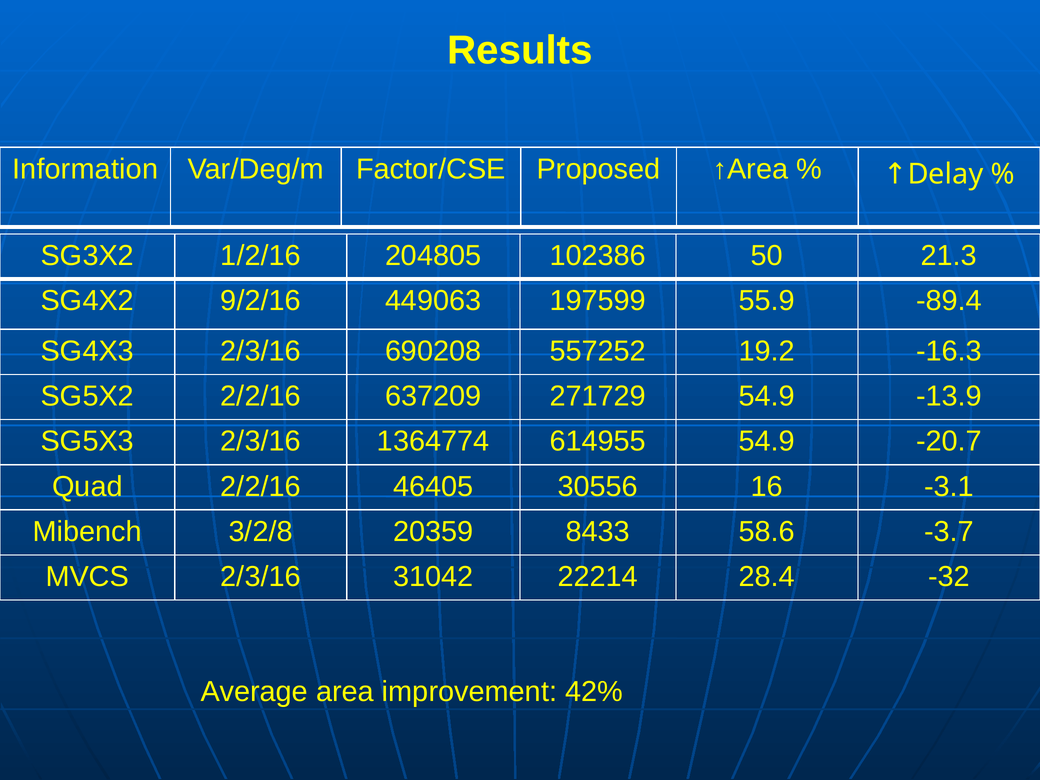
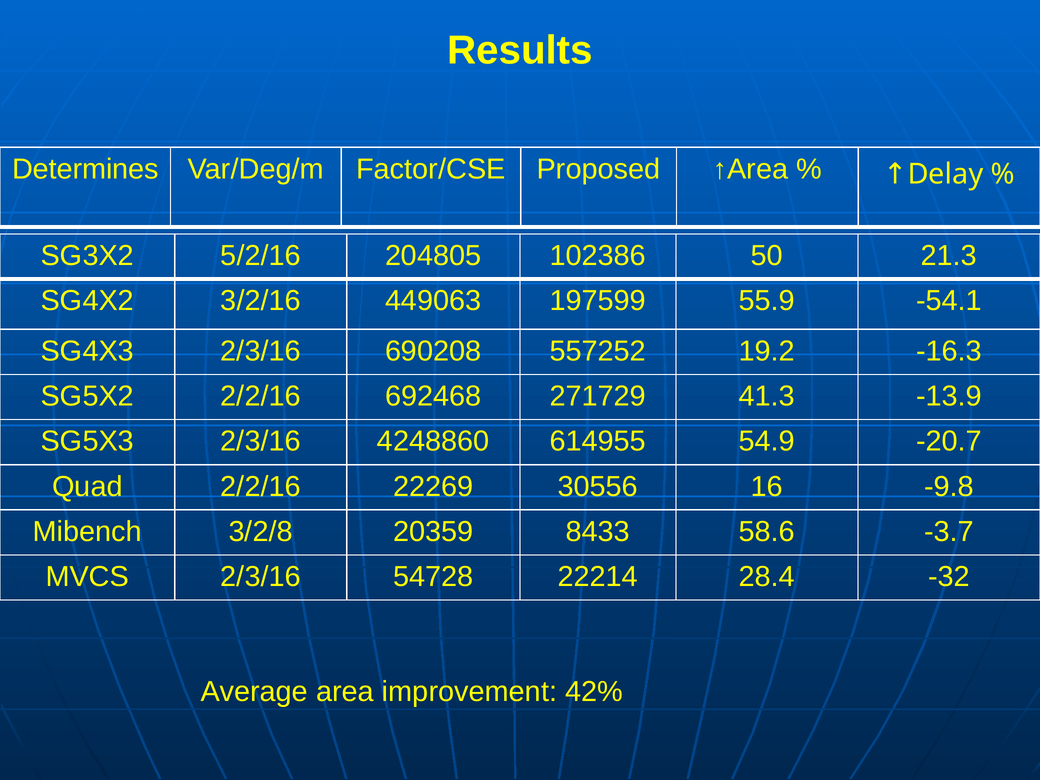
Information: Information -> Determines (85, 169)
1/2/16: 1/2/16 -> 5/2/16 (261, 256)
9/2/16: 9/2/16 -> 3/2/16 (261, 301)
-89.4: -89.4 -> -54.1 (949, 301)
637209: 637209 -> 692468 (433, 396)
271729 54.9: 54.9 -> 41.3 (767, 396)
1364774: 1364774 -> 4248860 (433, 441)
46405: 46405 -> 22269 (433, 486)
-3.1: -3.1 -> -9.8 (949, 486)
31042: 31042 -> 54728 (433, 577)
